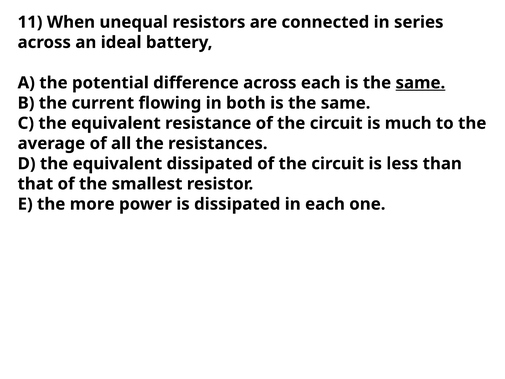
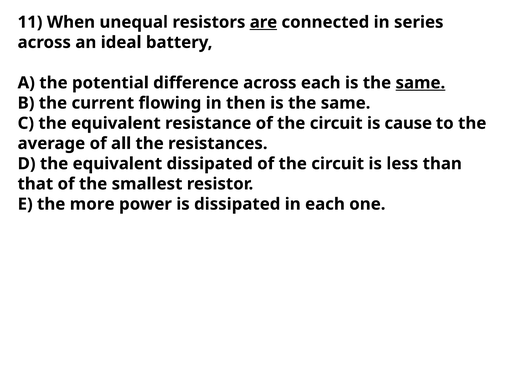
are underline: none -> present (263, 22)
both: both -> then (246, 103)
much: much -> cause (408, 123)
